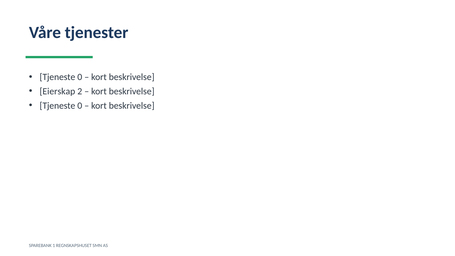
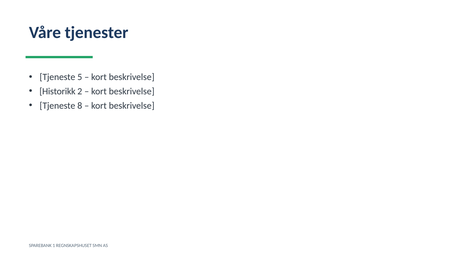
0: 0 -> 5 (80, 77)
Eierskap: Eierskap -> Historikk (57, 91)
0: 0 -> 8 (80, 106)
